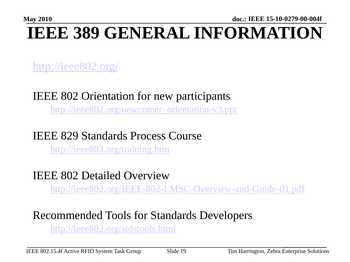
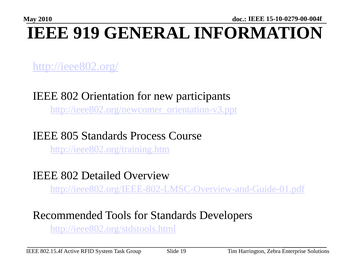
389: 389 -> 919 (86, 33)
829: 829 -> 805 (70, 136)
